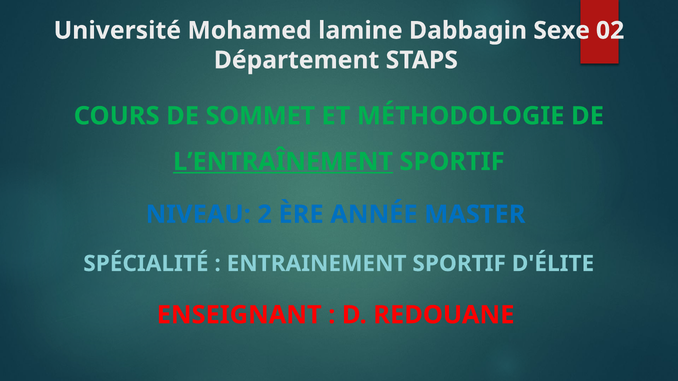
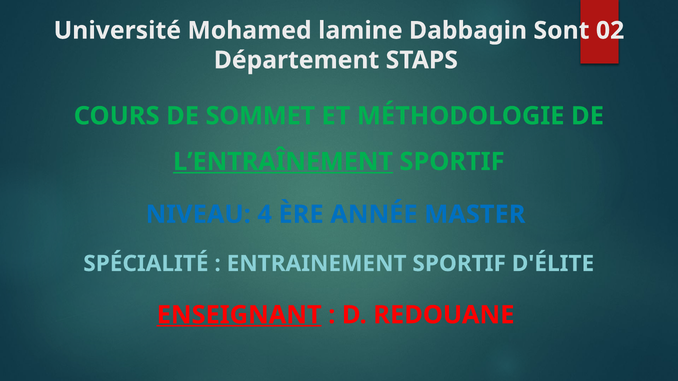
Sexe: Sexe -> Sont (561, 31)
2: 2 -> 4 (265, 215)
ENSEIGNANT underline: none -> present (239, 315)
